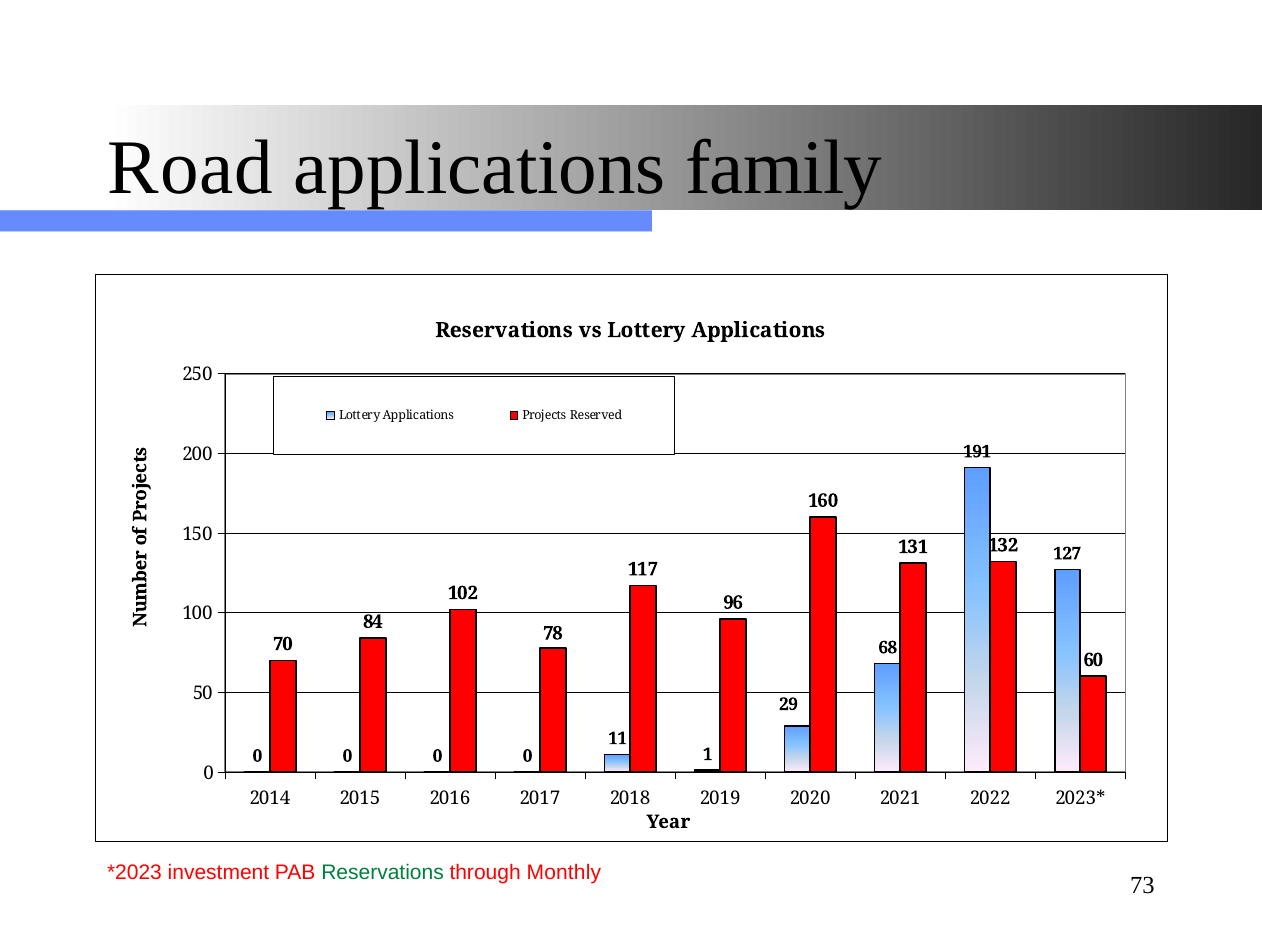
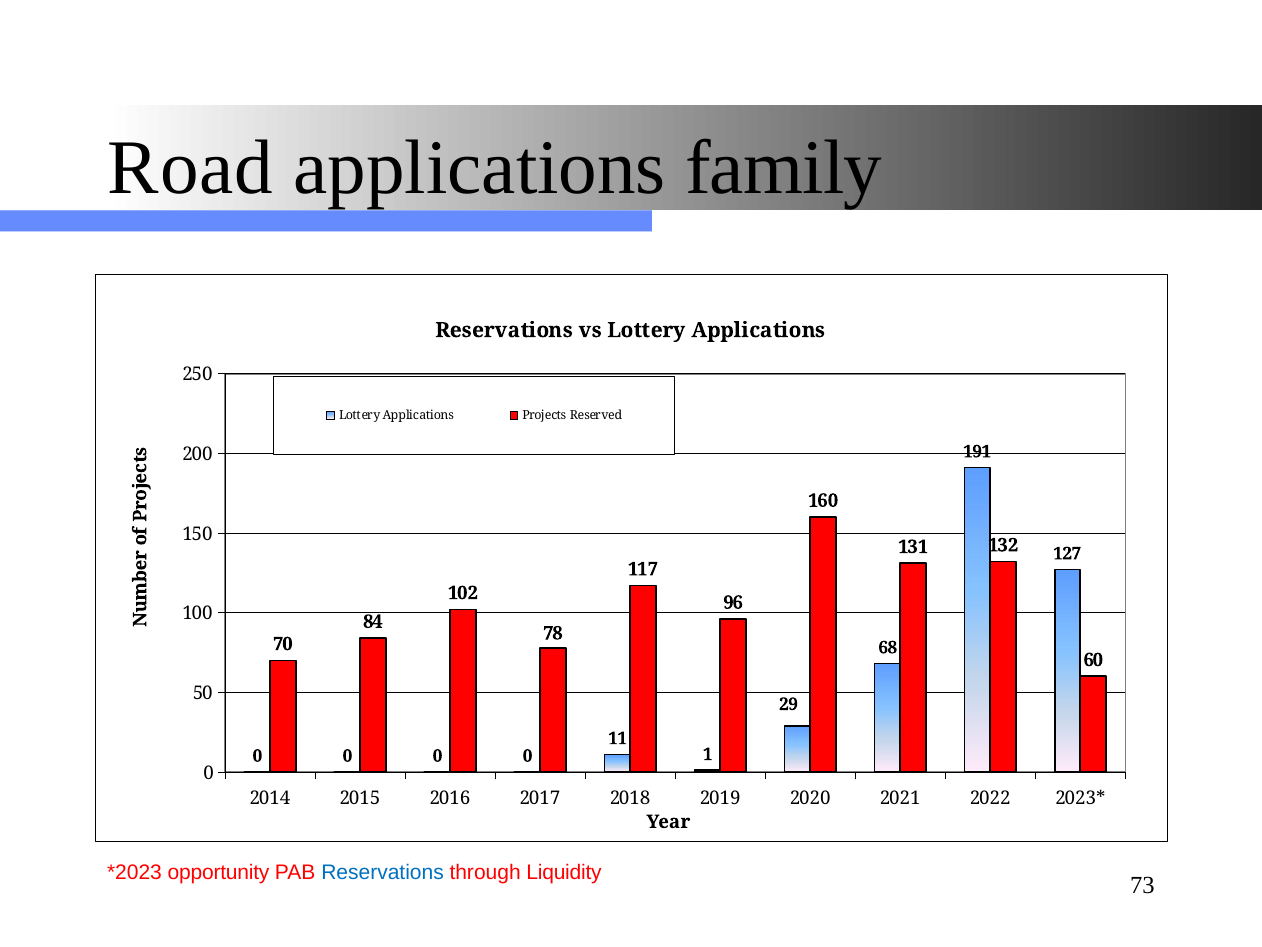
investment: investment -> opportunity (219, 872)
Reservations colour: green -> blue (383, 872)
Monthly: Monthly -> Liquidity (564, 872)
